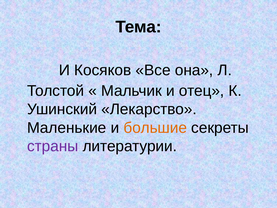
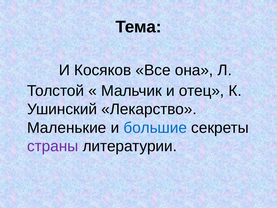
большие colour: orange -> blue (155, 128)
